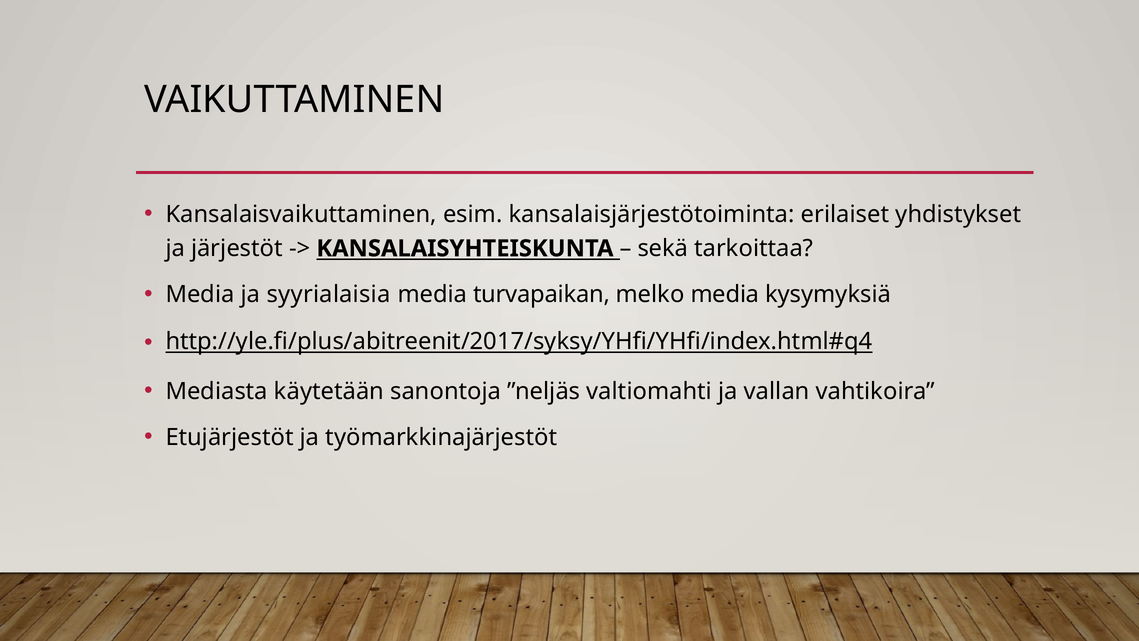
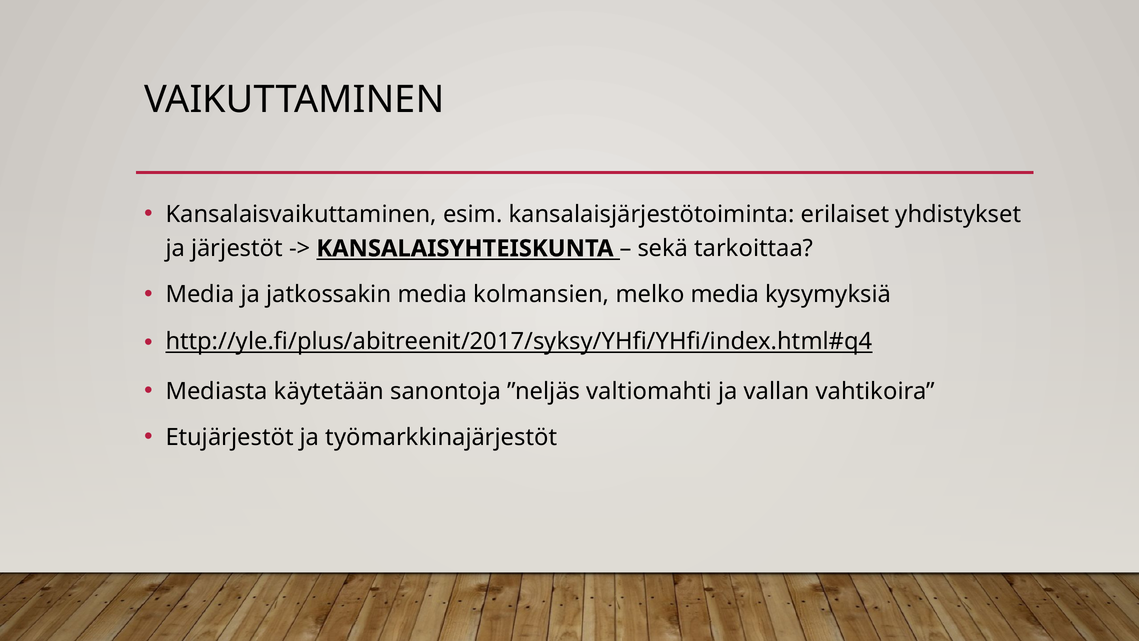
syyrialaisia: syyrialaisia -> jatkossakin (329, 294)
turvapaikan: turvapaikan -> kolmansien (541, 294)
